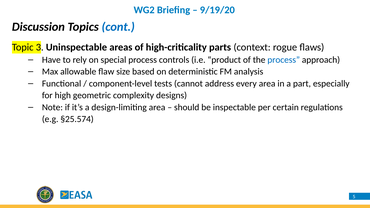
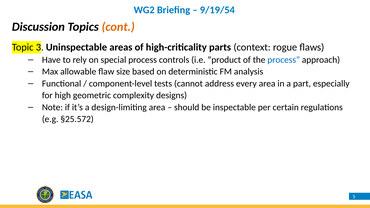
9/19/20: 9/19/20 -> 9/19/54 (217, 10)
cont colour: blue -> orange (118, 27)
§25.574: §25.574 -> §25.572 (77, 119)
